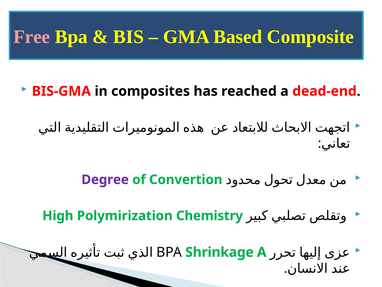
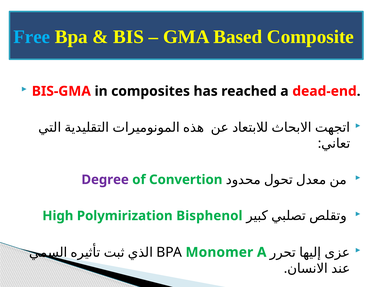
Free colour: pink -> light blue (32, 37)
Chemistry: Chemistry -> Bisphenol (209, 215)
Shrinkage: Shrinkage -> Monomer (219, 252)
